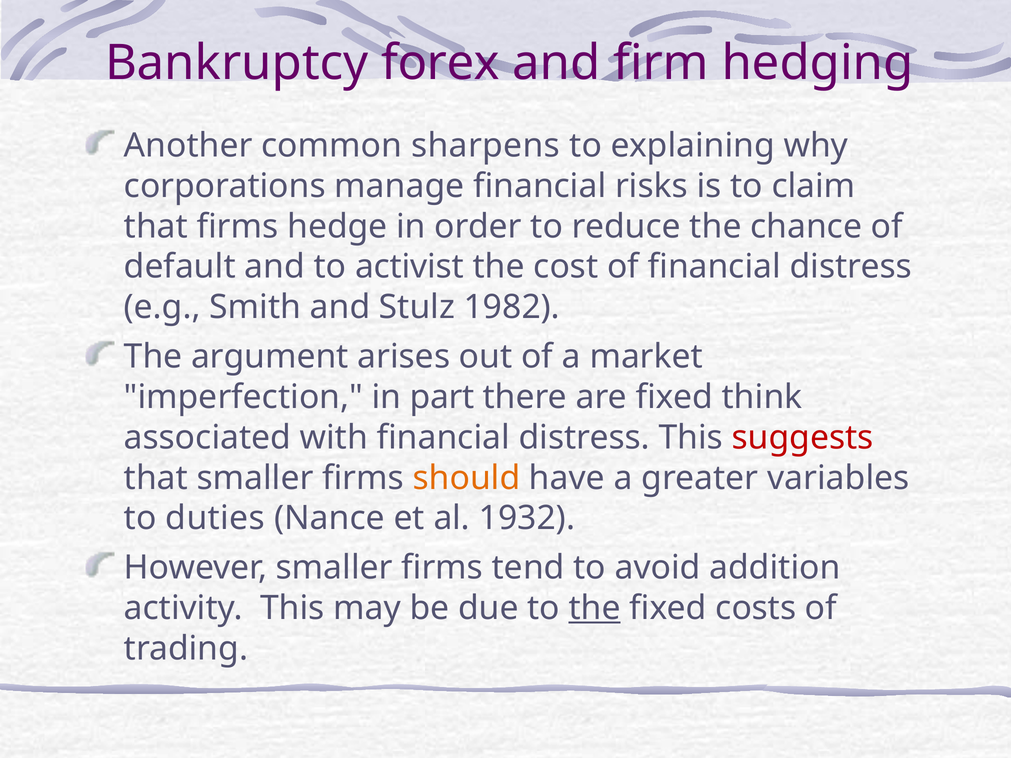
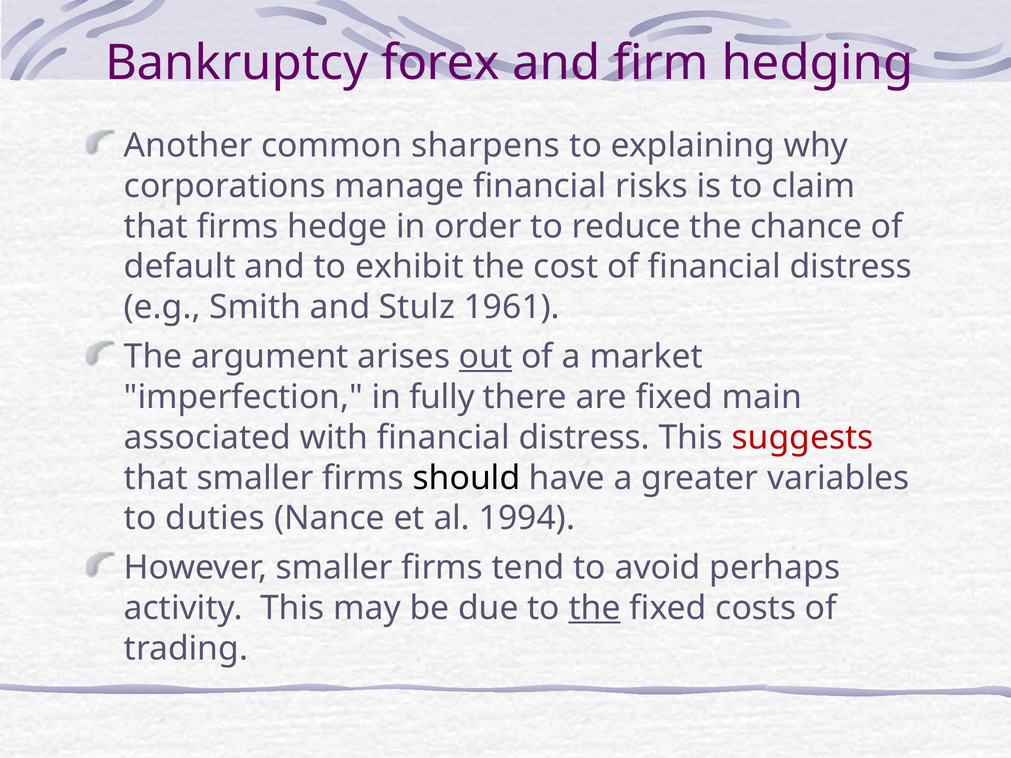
activist: activist -> exhibit (409, 267)
1982: 1982 -> 1961 (512, 307)
out underline: none -> present (486, 357)
part: part -> fully (442, 397)
think: think -> main (762, 397)
should colour: orange -> black (467, 478)
1932: 1932 -> 1994 (527, 519)
addition: addition -> perhaps (775, 568)
